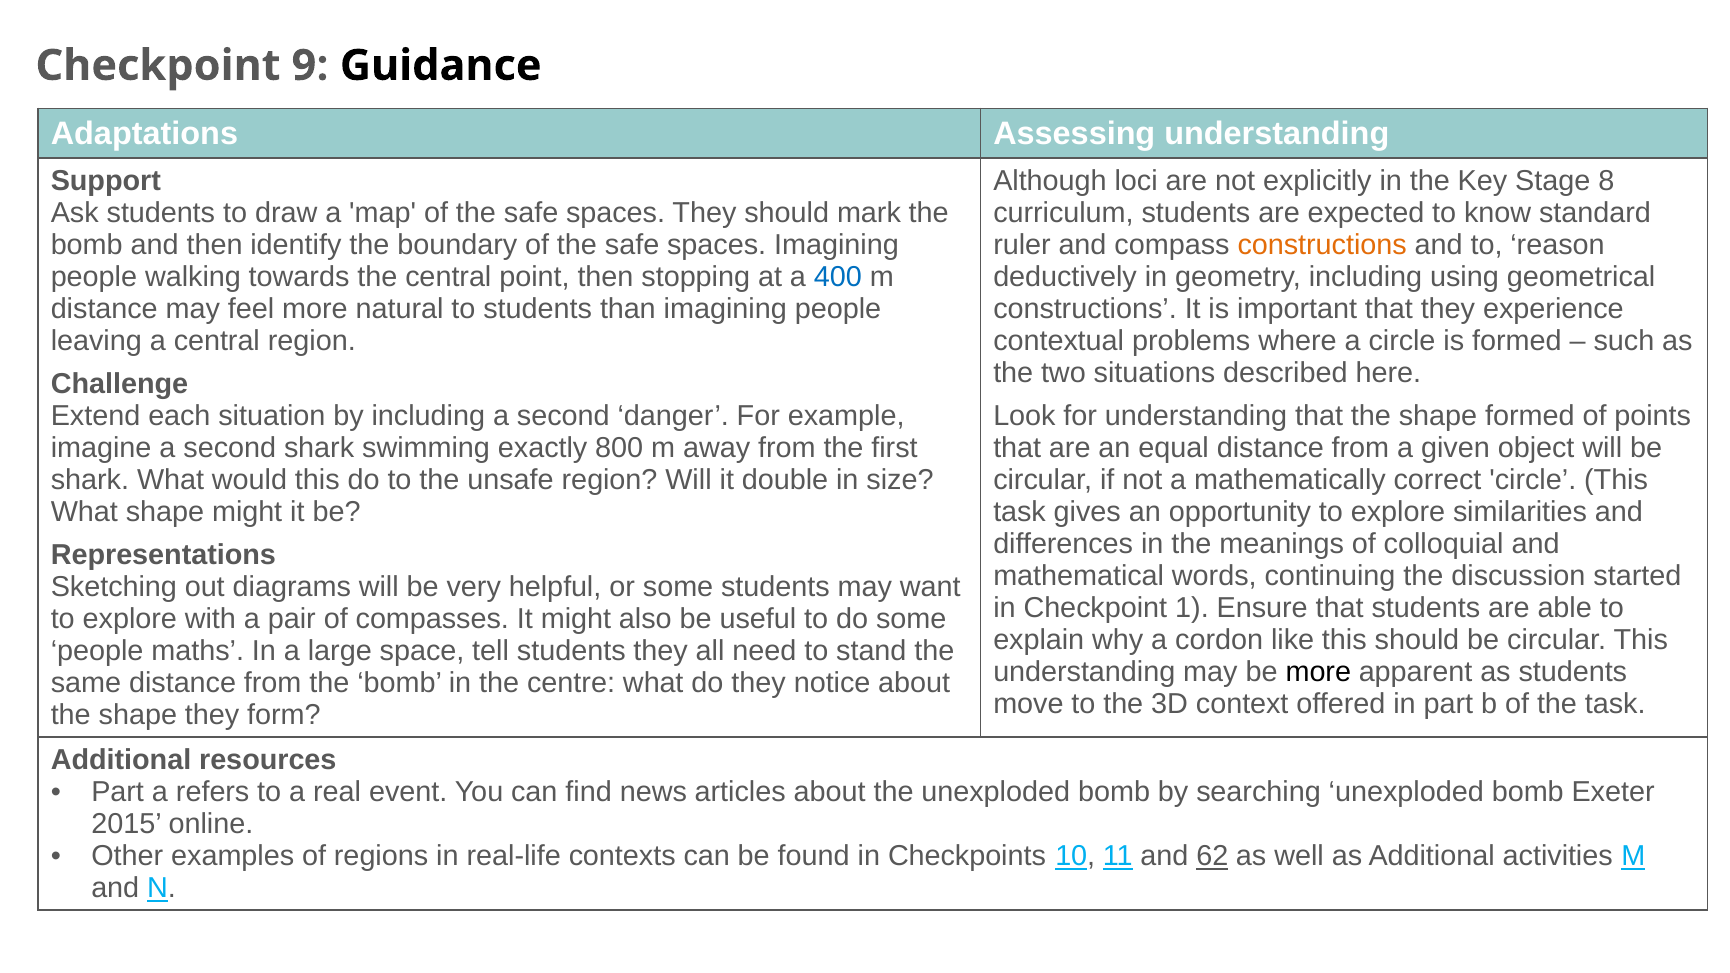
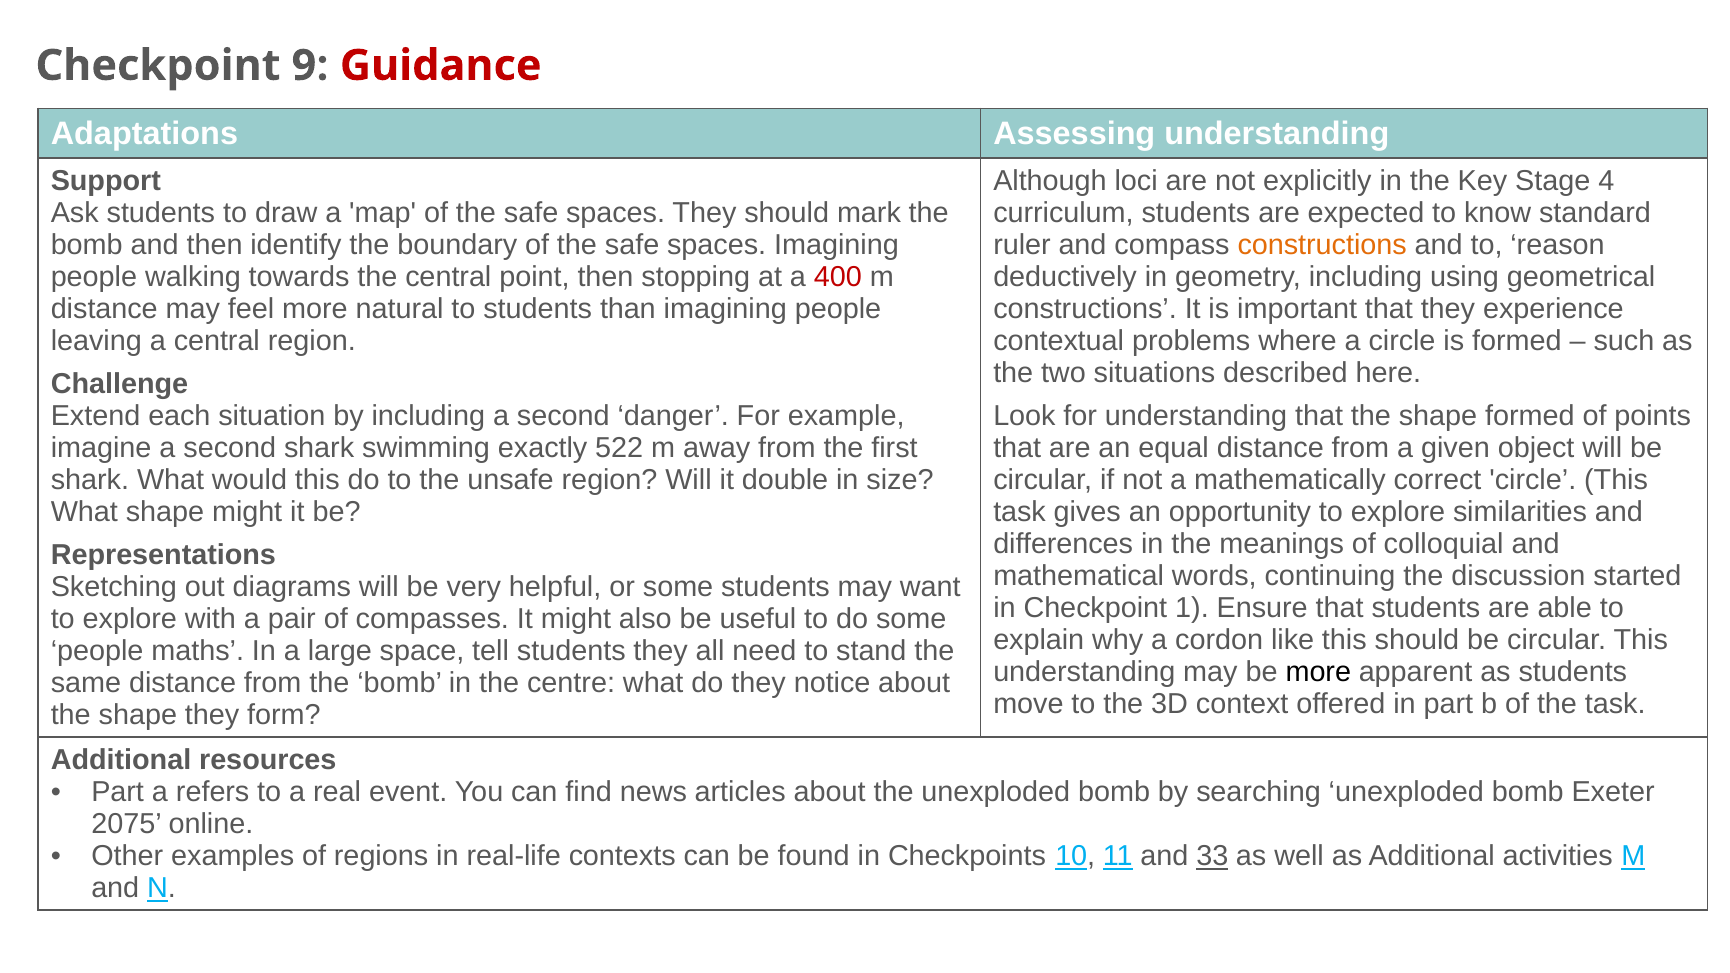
Guidance colour: black -> red (441, 66)
8: 8 -> 4 (1606, 181)
400 colour: blue -> red (838, 277)
800: 800 -> 522 (619, 448)
2015: 2015 -> 2075 (127, 824)
62: 62 -> 33 (1212, 856)
